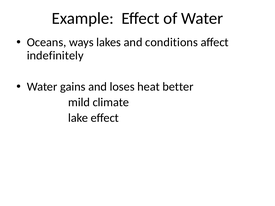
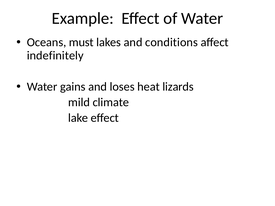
ways: ways -> must (81, 42)
better: better -> lizards (178, 87)
